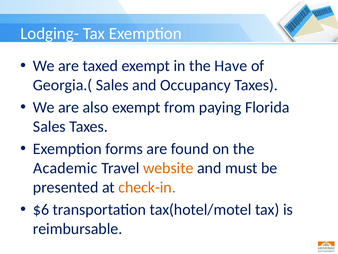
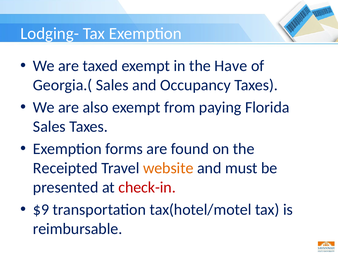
Academic: Academic -> Receipted (65, 168)
check-in colour: orange -> red (147, 187)
$6: $6 -> $9 (41, 209)
